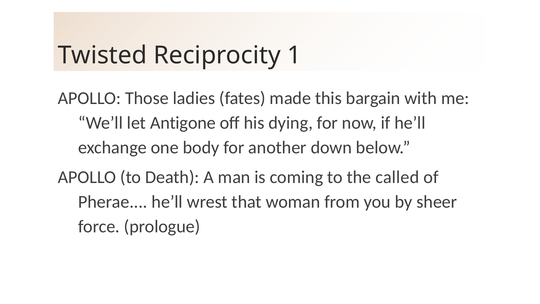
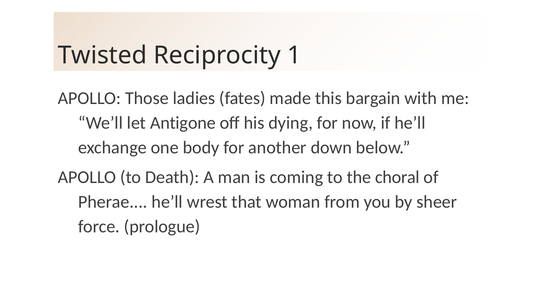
called: called -> choral (397, 177)
